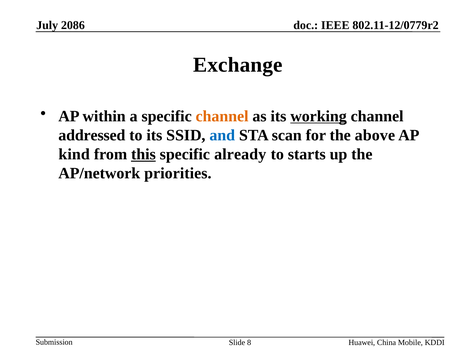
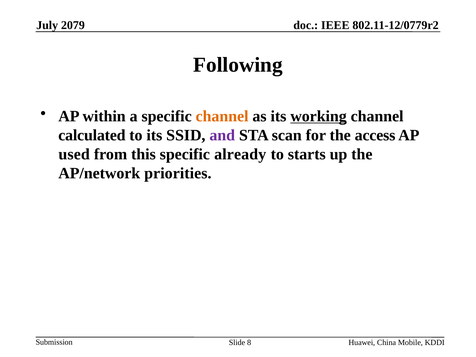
2086: 2086 -> 2079 (73, 25)
Exchange: Exchange -> Following (238, 65)
addressed: addressed -> calculated (92, 135)
and colour: blue -> purple (222, 135)
above: above -> access (375, 135)
kind: kind -> used (74, 154)
this underline: present -> none (143, 154)
